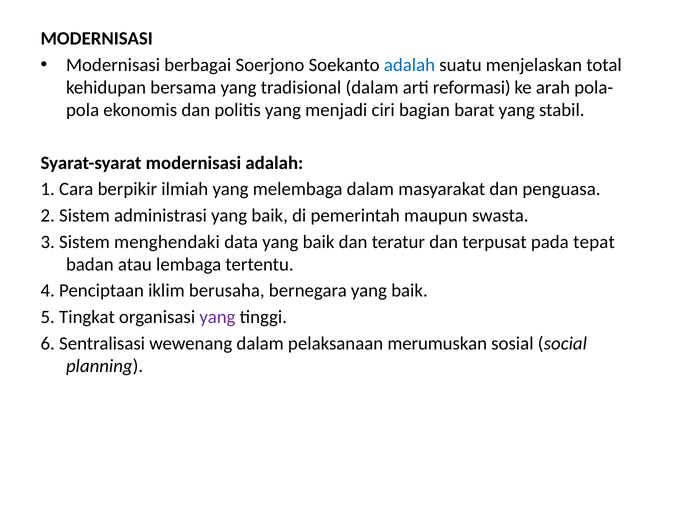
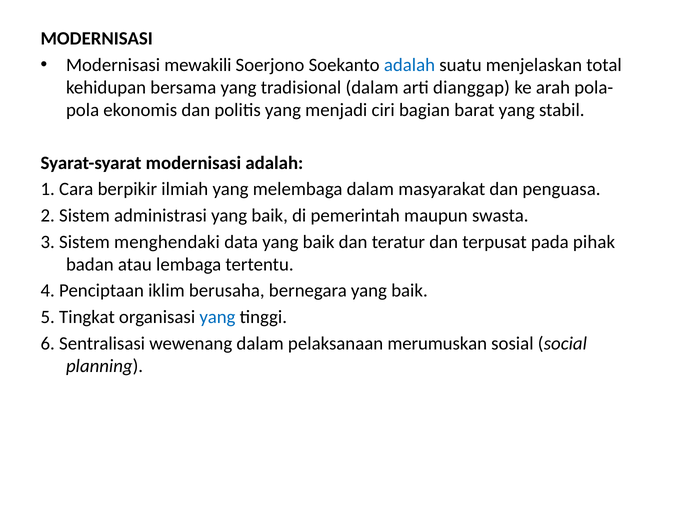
berbagai: berbagai -> mewakili (198, 65)
reformasi: reformasi -> dianggap (472, 87)
tepat: tepat -> pihak (594, 242)
yang colour: purple -> blue (217, 317)
